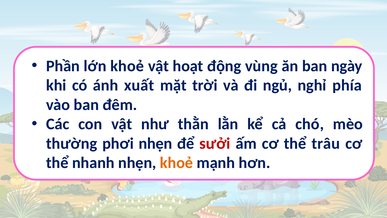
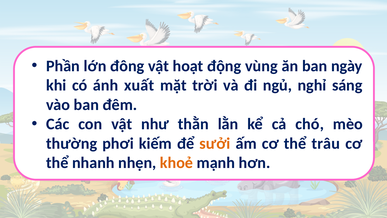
lớn khoẻ: khoẻ -> đông (127, 66)
phía: phía -> sáng (347, 85)
phơi nhẹn: nhẹn -> kiếm (155, 143)
sưởi colour: red -> orange (215, 143)
